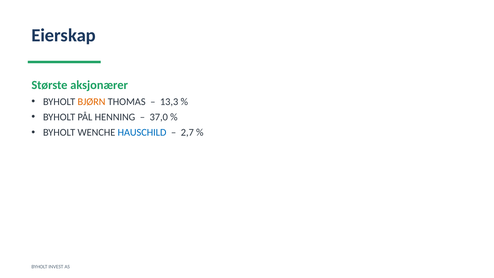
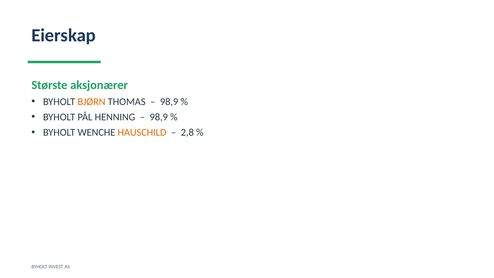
13,3: 13,3 -> 98,9 (169, 102)
37,0: 37,0 -> 98,9 (159, 117)
HAUSCHILD colour: blue -> orange (142, 132)
2,7: 2,7 -> 2,8 (187, 132)
